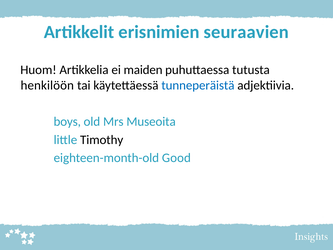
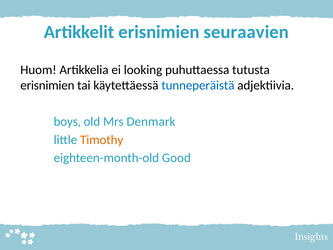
maiden: maiden -> looking (143, 70)
henkilöön: henkilöön -> erisnimien (47, 85)
Museoita: Museoita -> Denmark (151, 121)
Timothy colour: black -> orange (102, 140)
